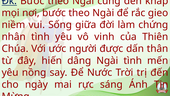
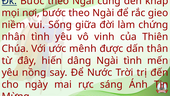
người: người -> mênh (83, 49)
